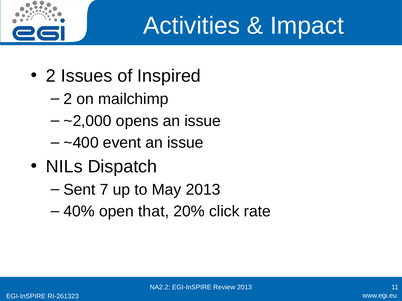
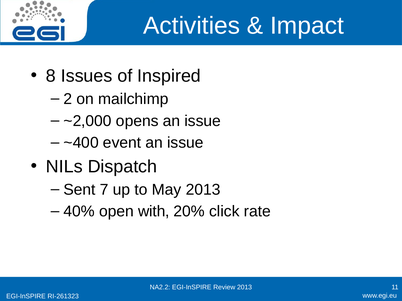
2: 2 -> 8 (51, 76)
that: that -> with (154, 212)
